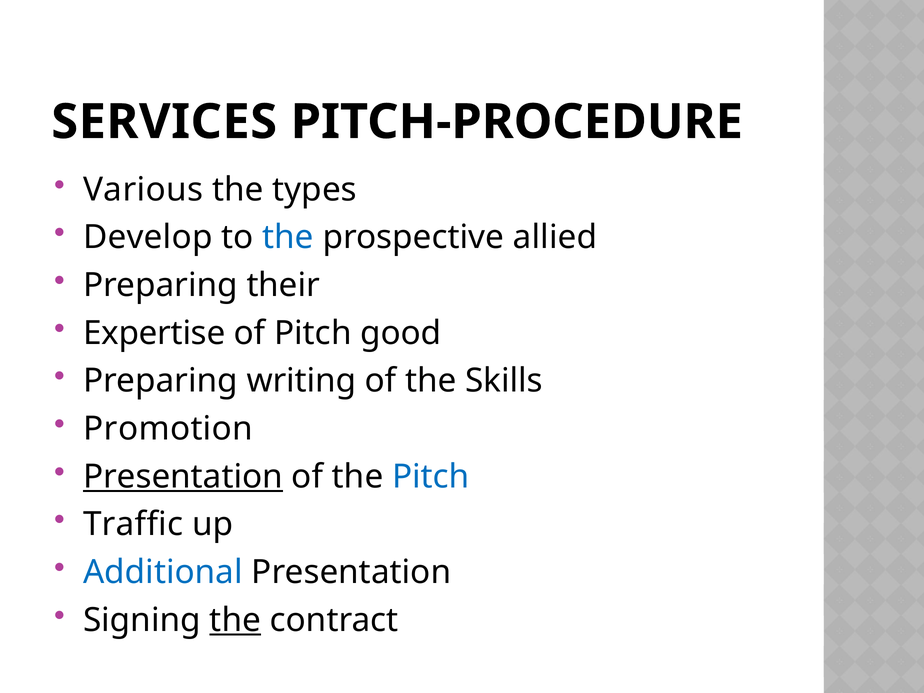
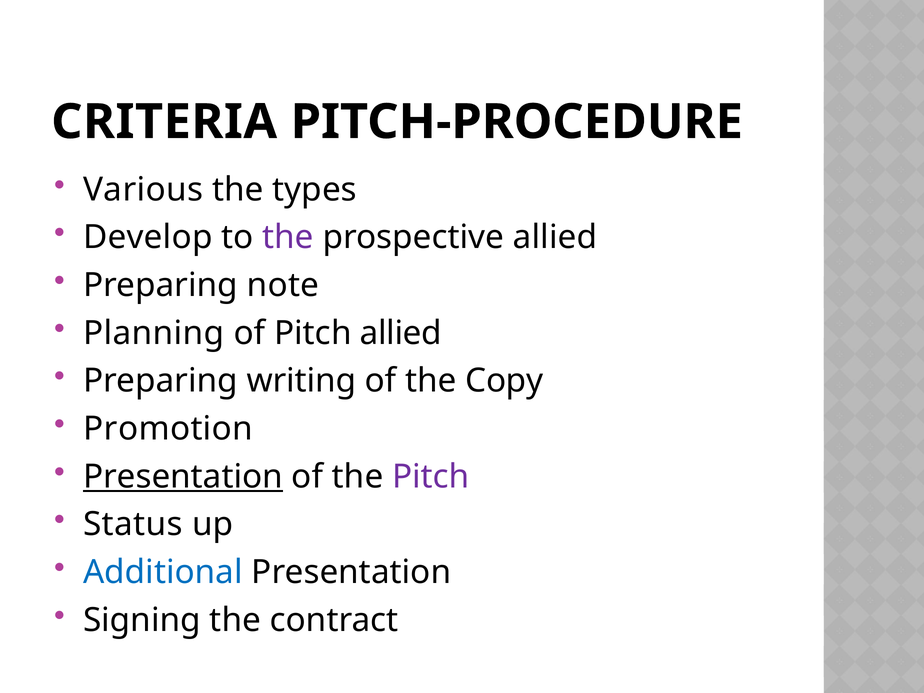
SERVICES: SERVICES -> CRITERIA (164, 122)
the colour: blue -> purple (288, 237)
their: their -> note (283, 285)
Expertise: Expertise -> Planning (154, 333)
Pitch good: good -> allied (401, 333)
Skills: Skills -> Copy (504, 381)
Pitch colour: blue -> purple (431, 477)
Traffic: Traffic -> Status (133, 524)
the underline: present -> none (235, 620)
